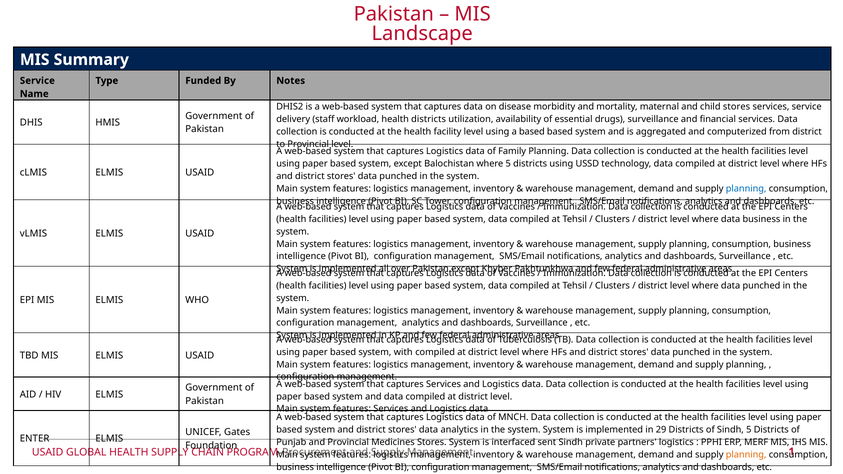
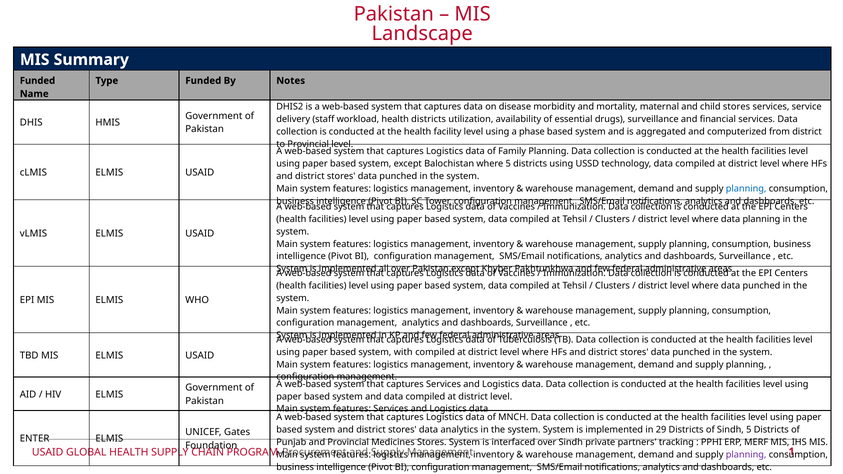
Service: Service -> Funded (37, 81)
a based: based -> phase (532, 132)
data business: business -> planning (761, 219)
interfaced sent: sent -> over (547, 442)
partners logistics: logistics -> tracking (676, 442)
planning colour: orange -> purple (746, 455)
